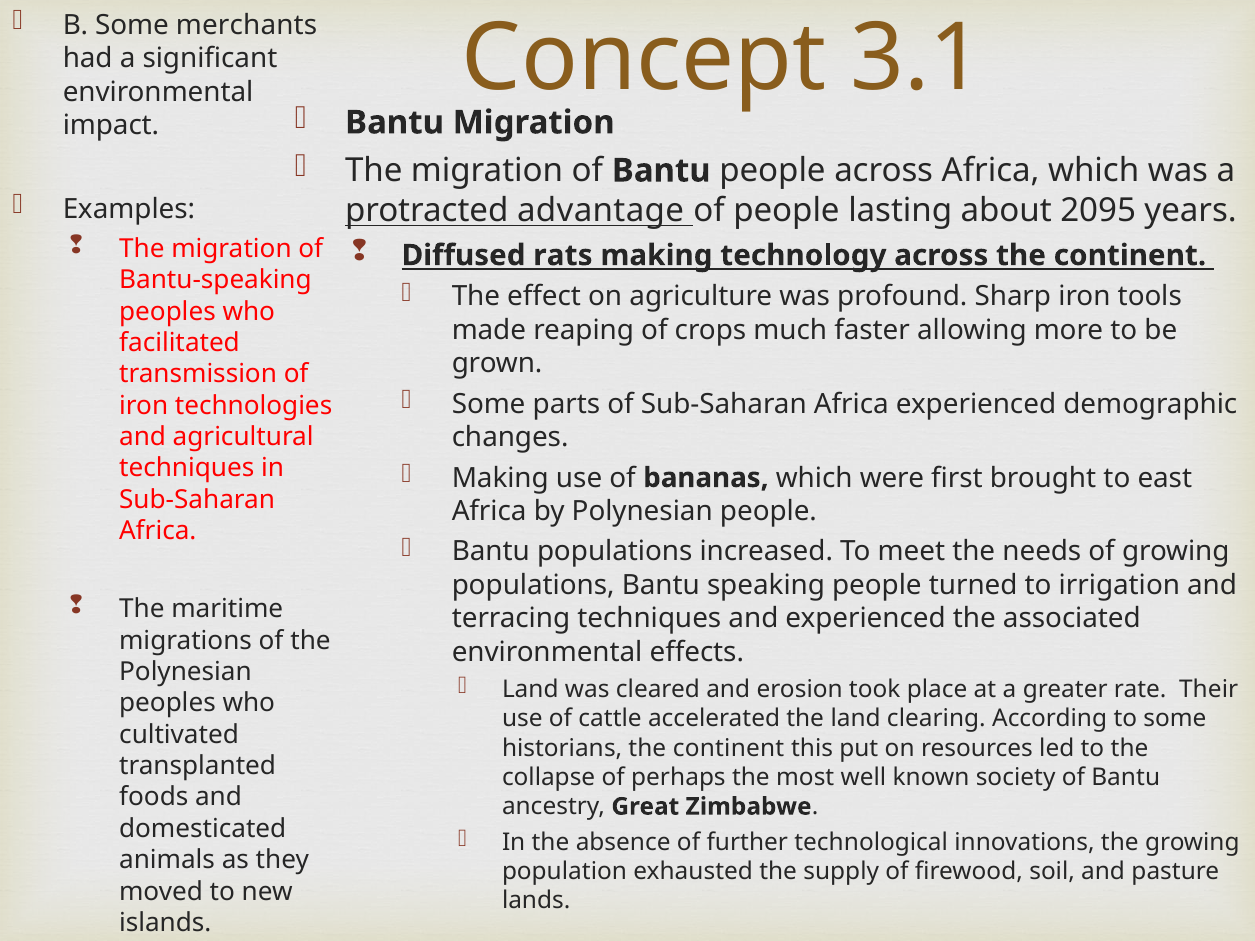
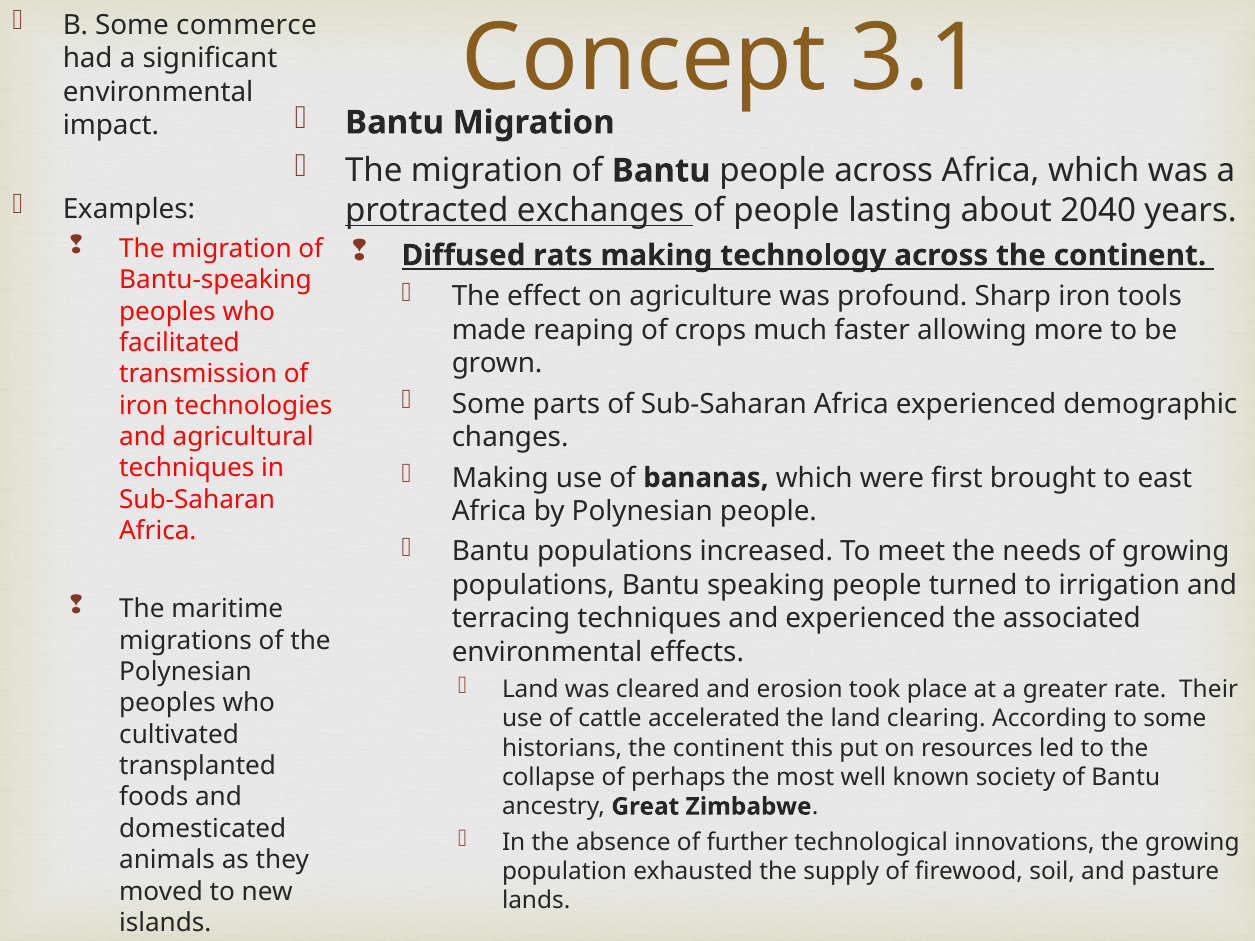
merchants: merchants -> commerce (246, 25)
advantage: advantage -> exchanges (601, 210)
2095: 2095 -> 2040 (1098, 210)
